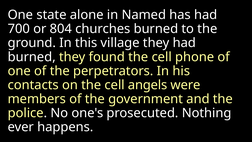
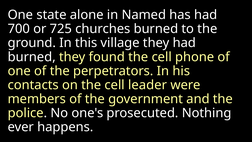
804: 804 -> 725 (61, 29)
angels: angels -> leader (148, 85)
